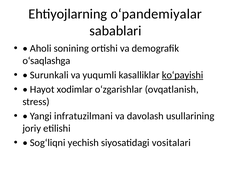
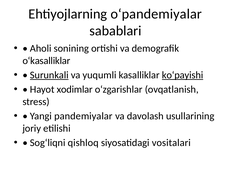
o‘saqlashga: o‘saqlashga -> o‘kasalliklar (46, 61)
Surunkali underline: none -> present (49, 75)
infratuzilmani: infratuzilmani -> pandemiyalar (83, 116)
yechish: yechish -> qishloq (83, 143)
